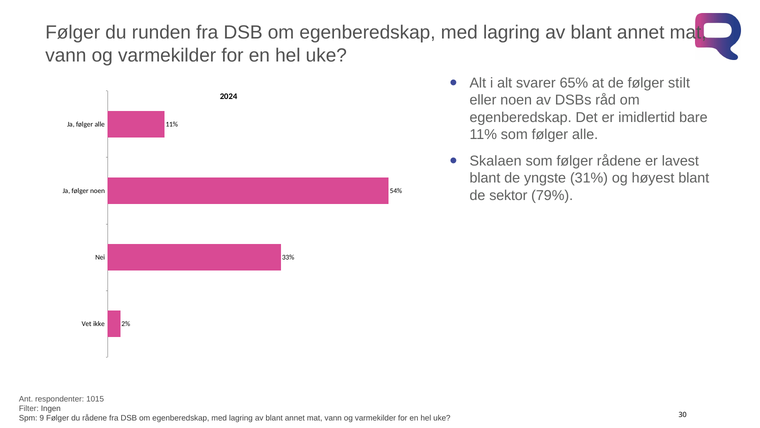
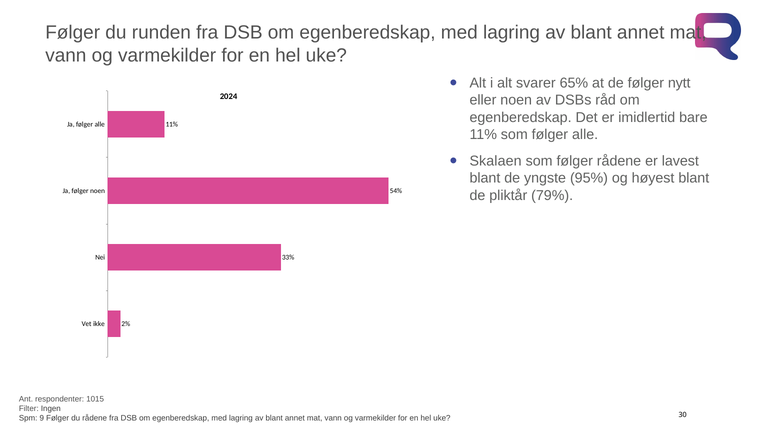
stilt: stilt -> nytt (679, 83)
31%: 31% -> 95% (589, 178)
sektor: sektor -> pliktår (508, 195)
